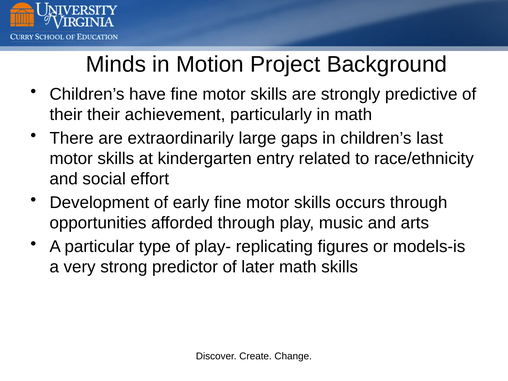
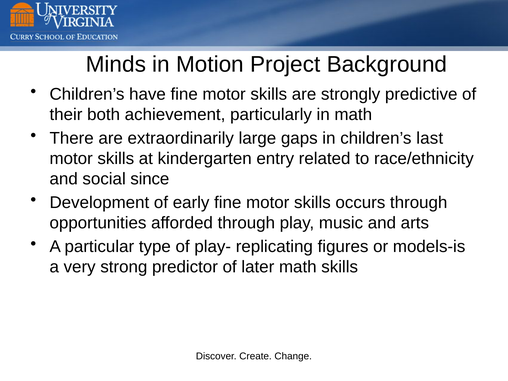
their their: their -> both (104, 115)
effort: effort -> since (150, 179)
